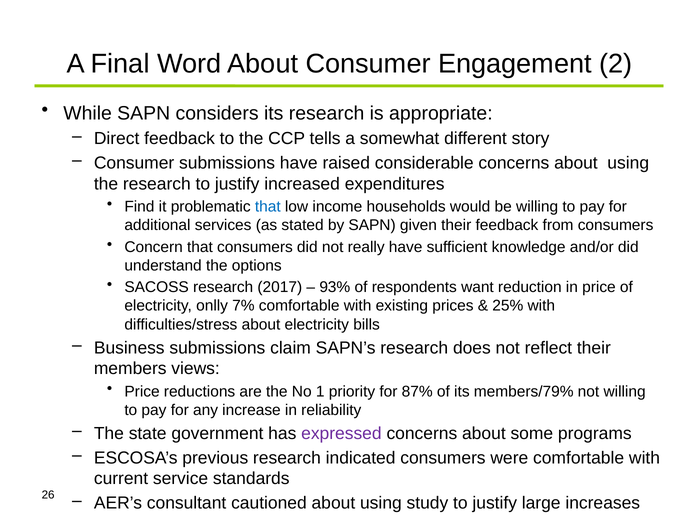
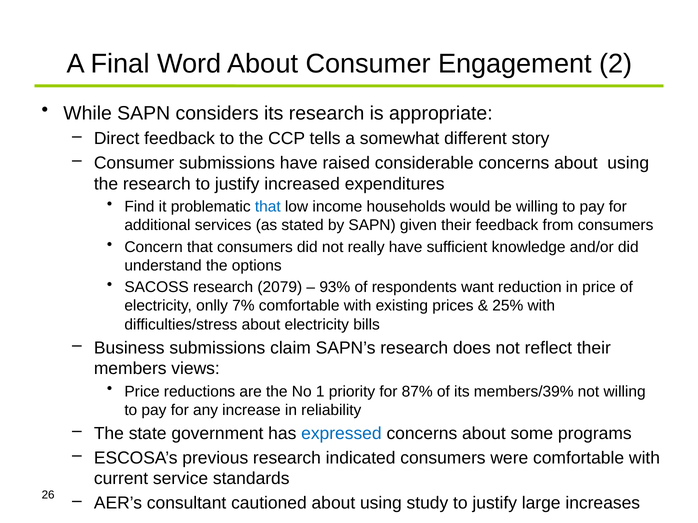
2017: 2017 -> 2079 (280, 288)
members/79%: members/79% -> members/39% (524, 392)
expressed colour: purple -> blue (341, 434)
